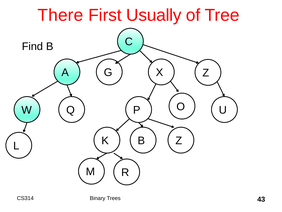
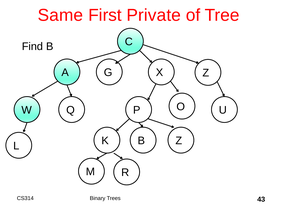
There: There -> Same (60, 15)
Usually: Usually -> Private (154, 15)
